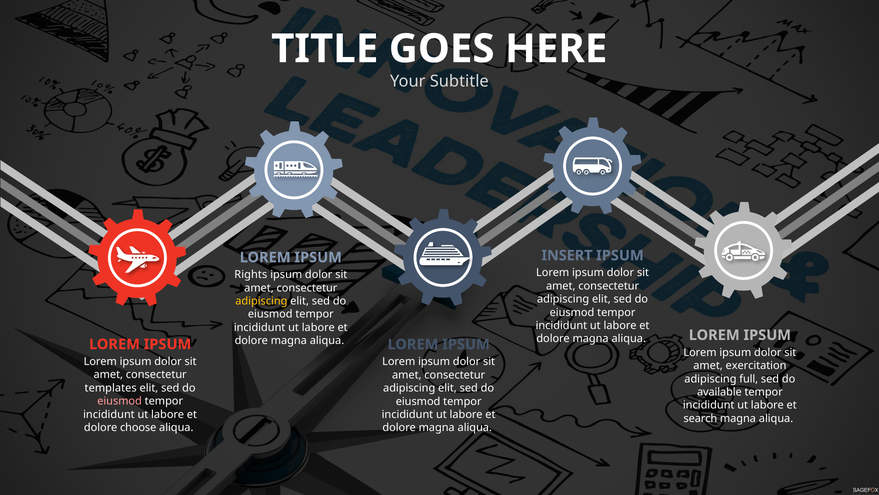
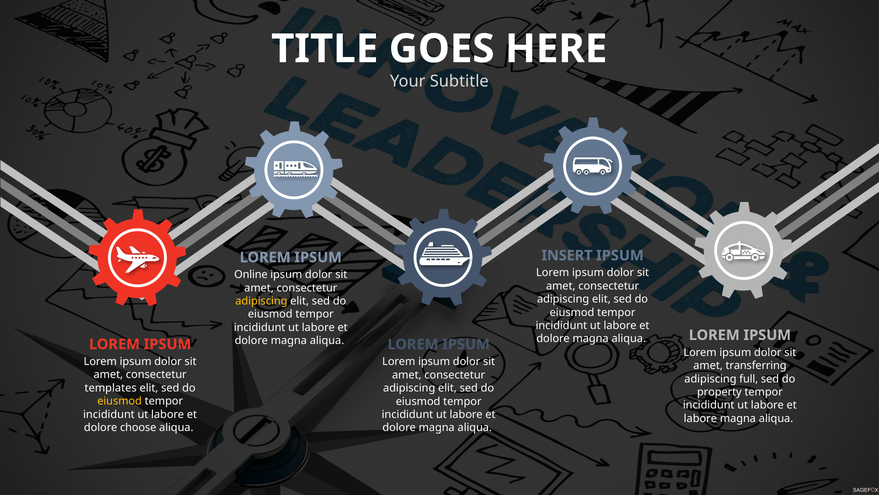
Rights: Rights -> Online (251, 274)
exercitation: exercitation -> transferring (756, 365)
available: available -> property (719, 392)
eiusmod colour: pink -> yellow (120, 401)
search: search -> labore (700, 418)
